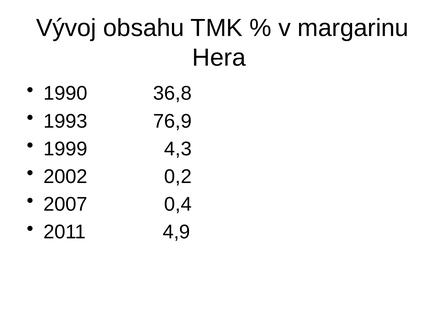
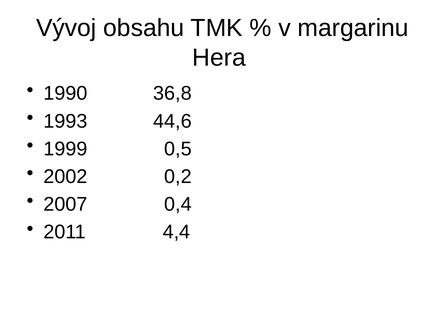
76,9: 76,9 -> 44,6 (173, 121)
4,3: 4,3 -> 0,5 (178, 149)
4,9: 4,9 -> 4,4 (177, 232)
